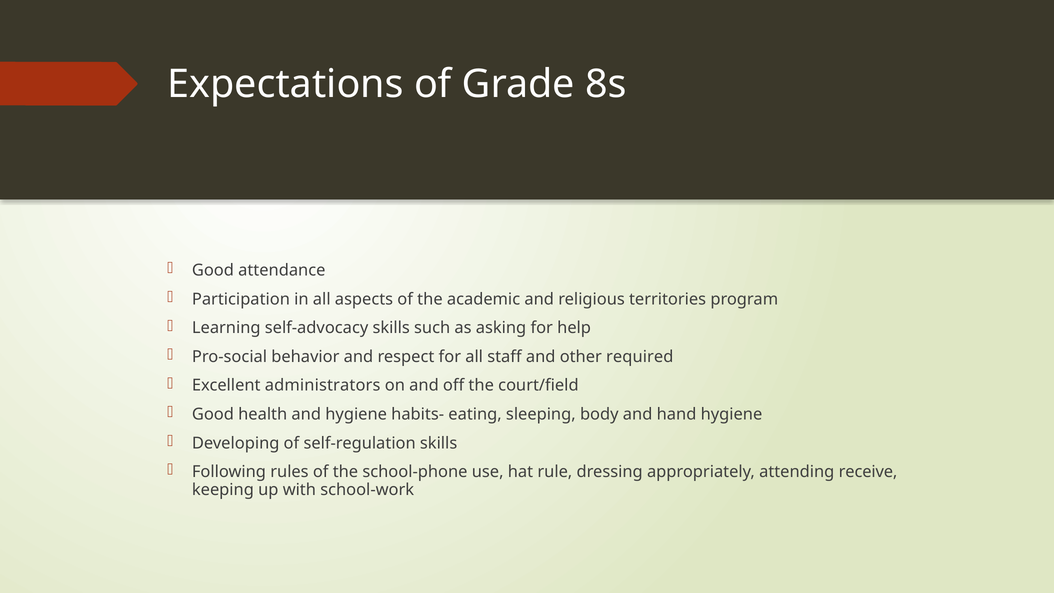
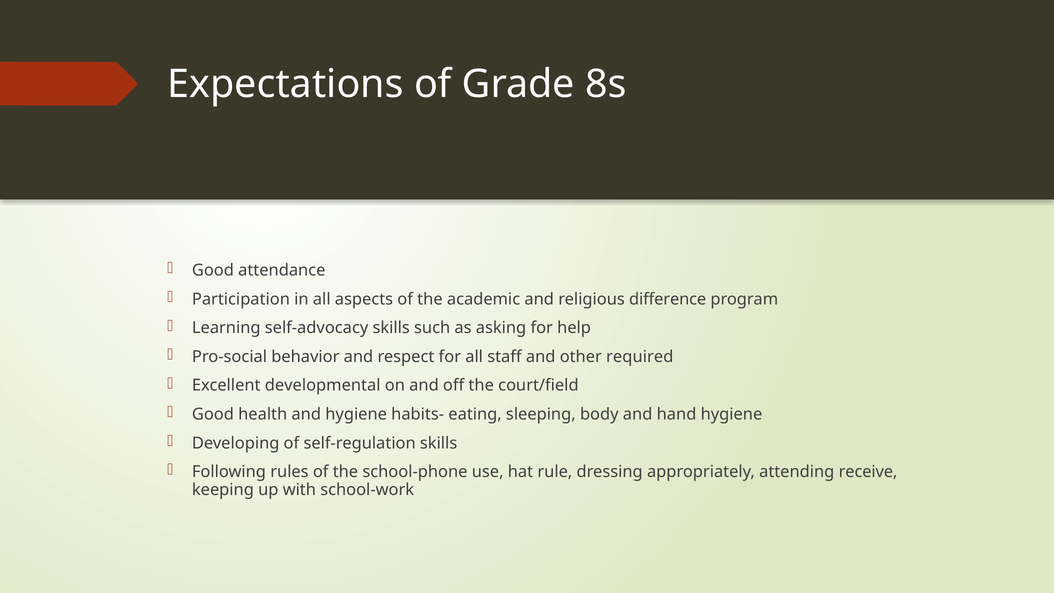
territories: territories -> difference (668, 299)
administrators: administrators -> developmental (323, 385)
